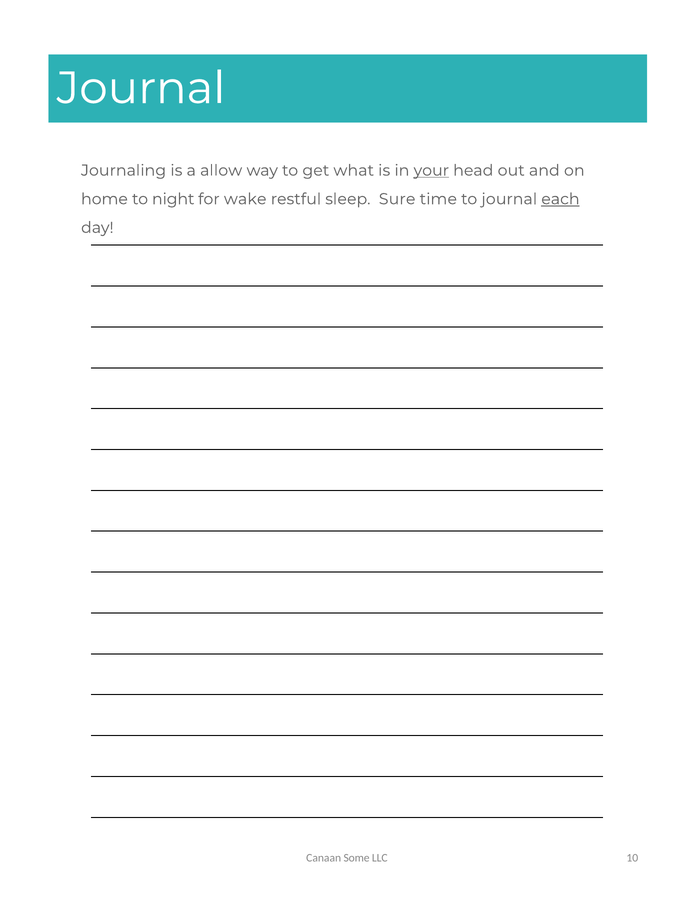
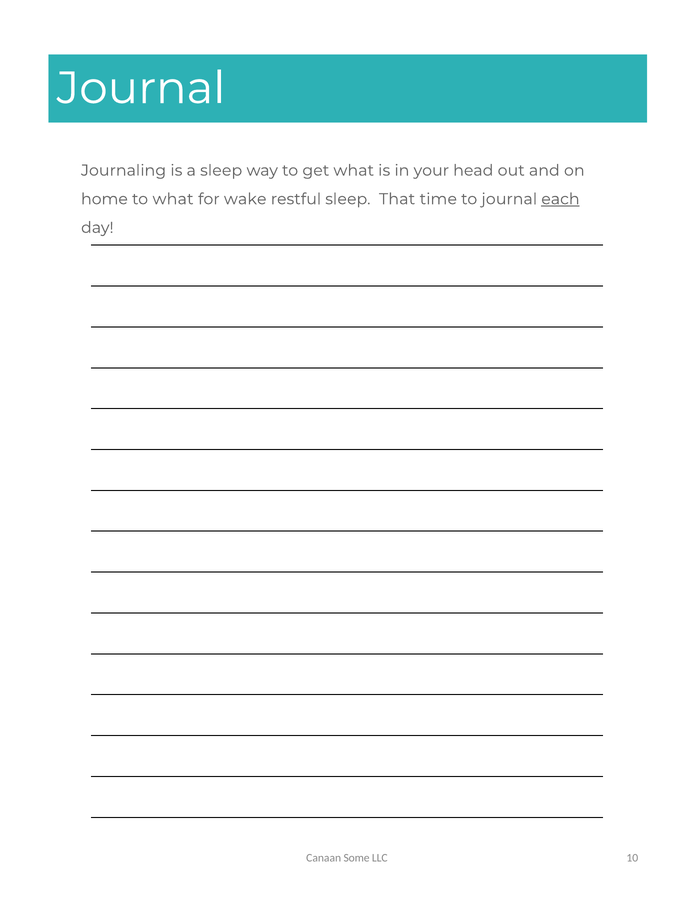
a allow: allow -> sleep (221, 170)
your underline: present -> none (431, 170)
to night: night -> what (173, 199)
Sure: Sure -> That (397, 199)
